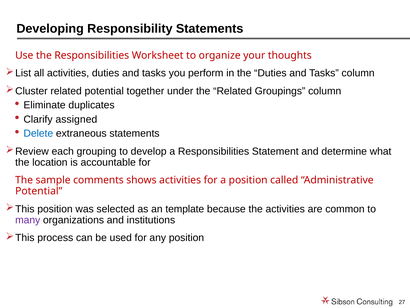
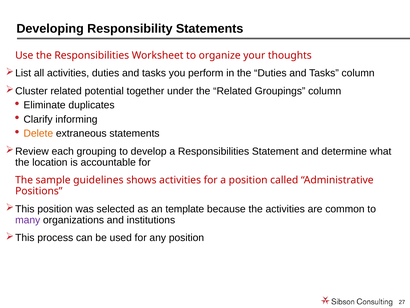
assigned: assigned -> informing (76, 119)
Delete colour: blue -> orange (38, 133)
comments: comments -> guidelines (98, 180)
Potential: Potential -> Positions (39, 191)
